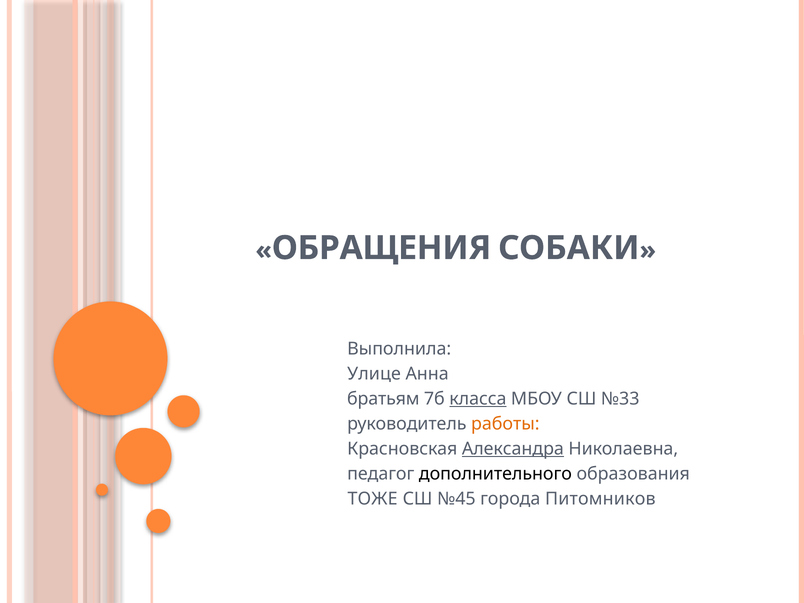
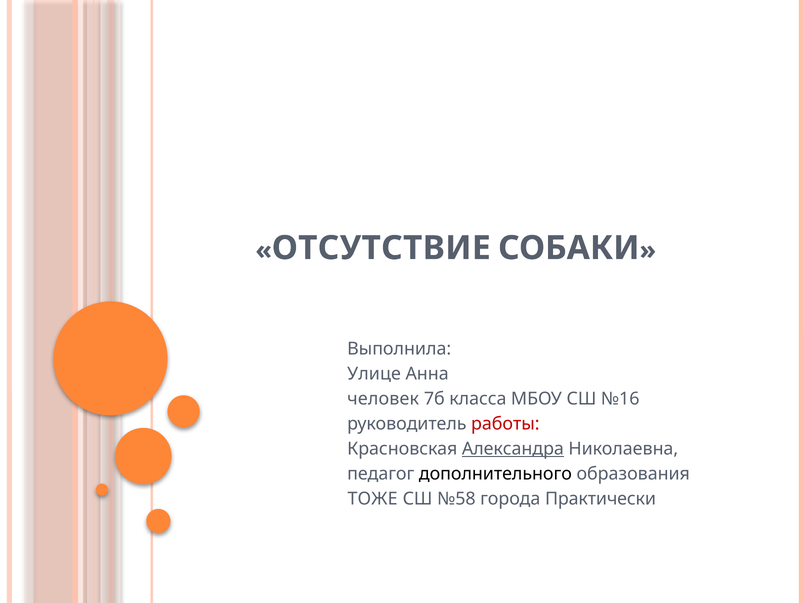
ОБРАЩЕНИЯ: ОБРАЩЕНИЯ -> ОТСУТСТВИЕ (381, 248)
братьям: братьям -> человек (383, 399)
класса underline: present -> none (478, 399)
№33: №33 -> №16 (620, 399)
работы colour: orange -> red (505, 424)
№45: №45 -> №58 (456, 499)
Питомников: Питомников -> Практически (601, 499)
